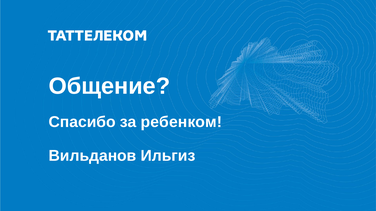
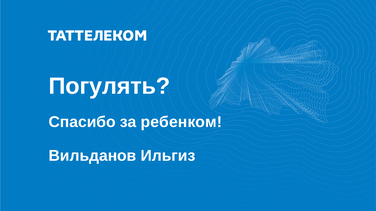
Общение: Общение -> Погулять (109, 86)
